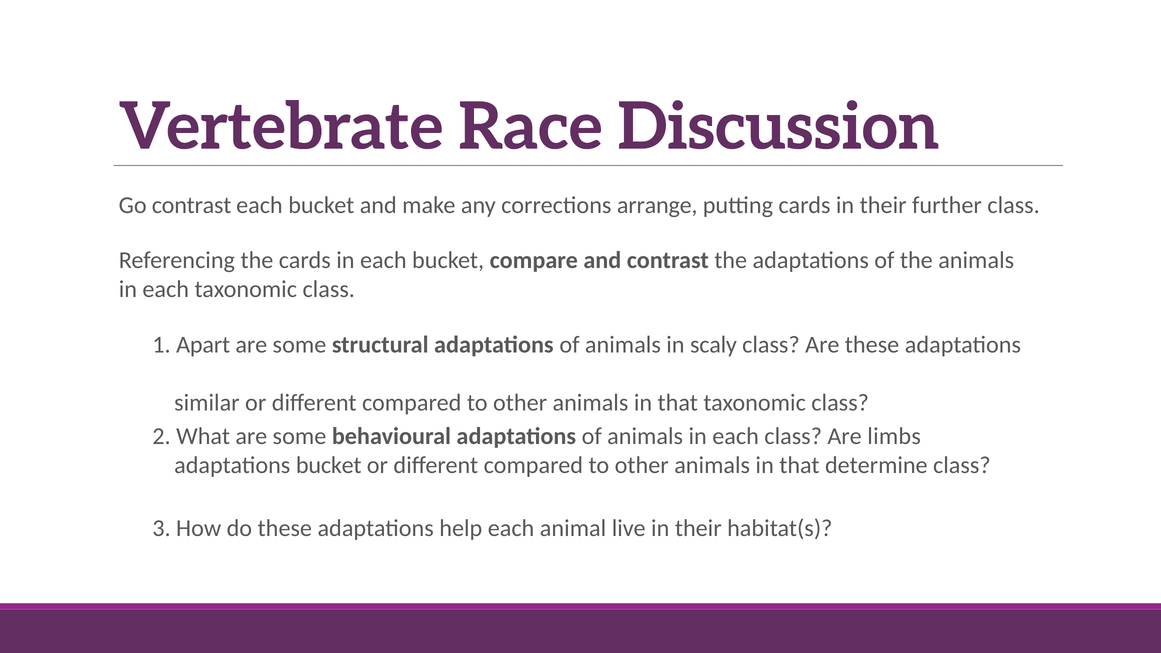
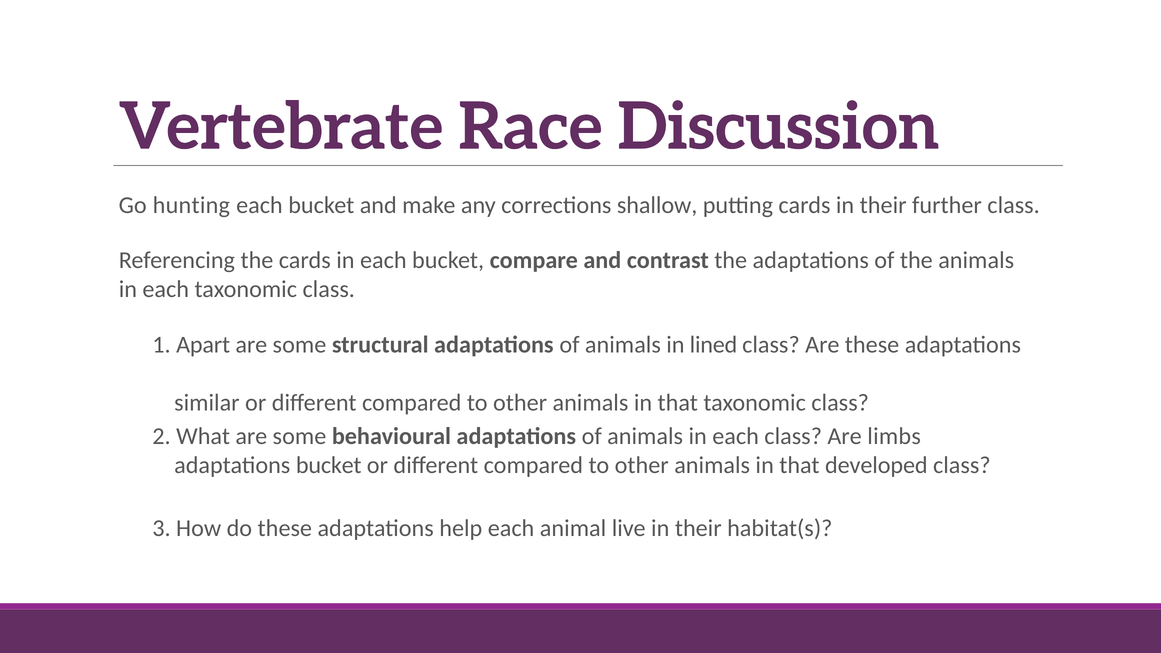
Go contrast: contrast -> hunting (191, 205)
arrange: arrange -> shallow (657, 205)
scaly: scaly -> lined (714, 345)
determine: determine -> developed (876, 465)
